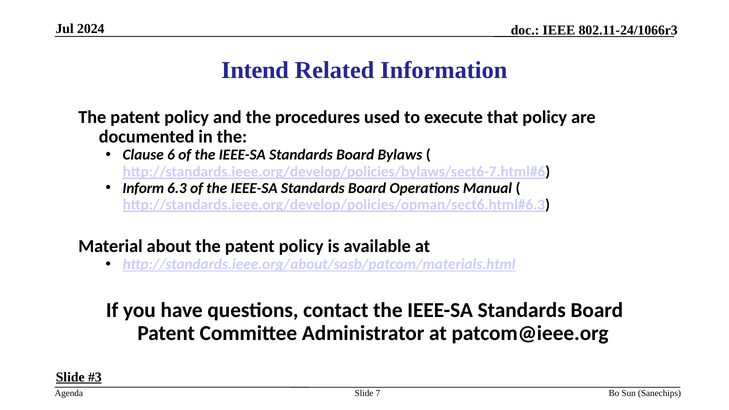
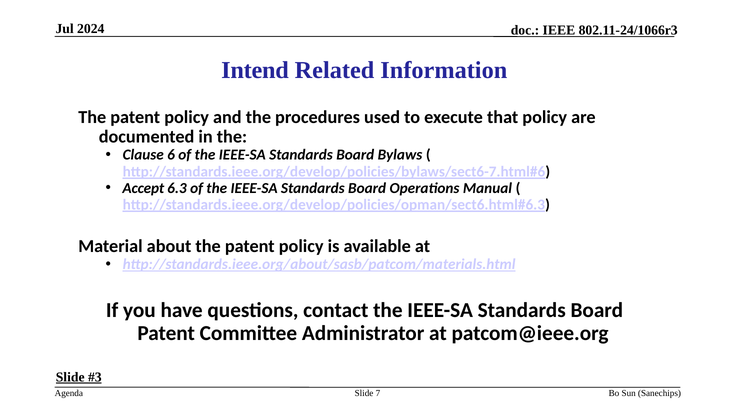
Inform: Inform -> Accept (143, 188)
